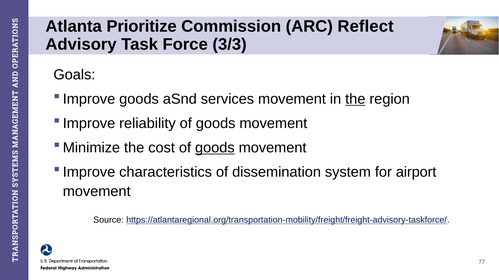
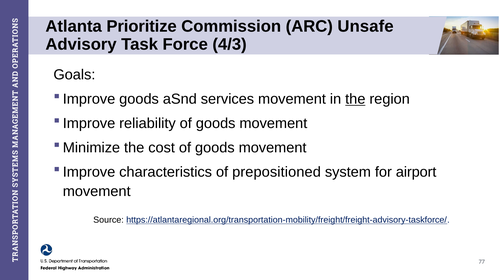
Reflect: Reflect -> Unsafe (366, 26)
3/3: 3/3 -> 4/3 (230, 44)
goods underline: present -> none (215, 148)
dissemination: dissemination -> prepositioned (277, 173)
